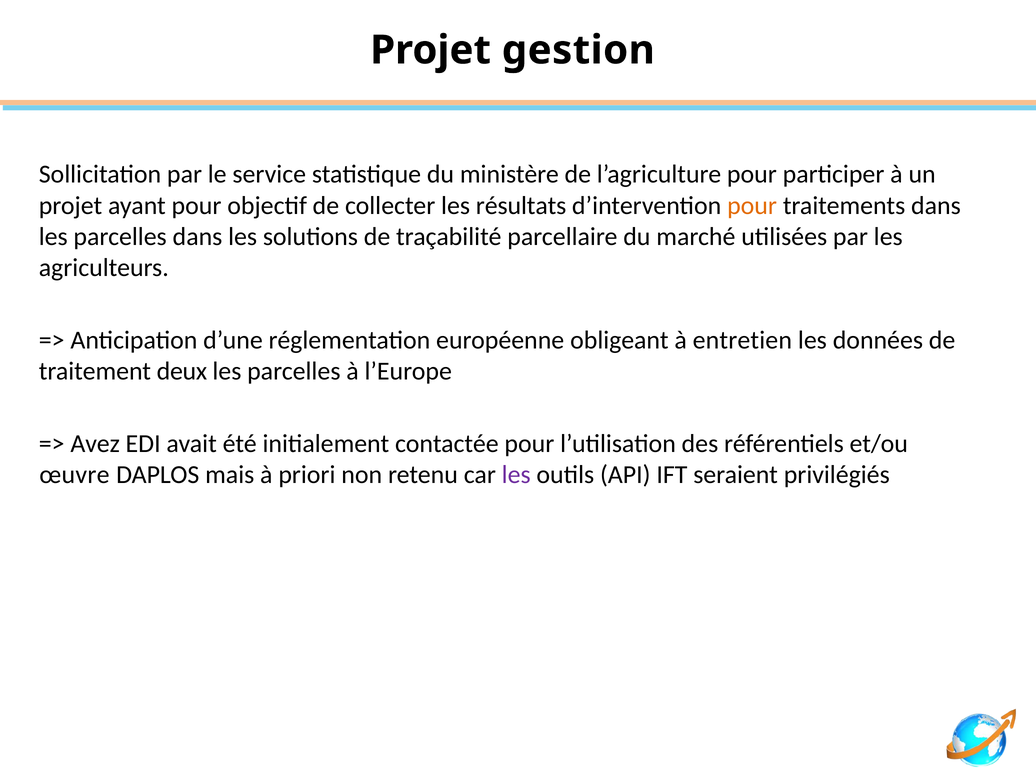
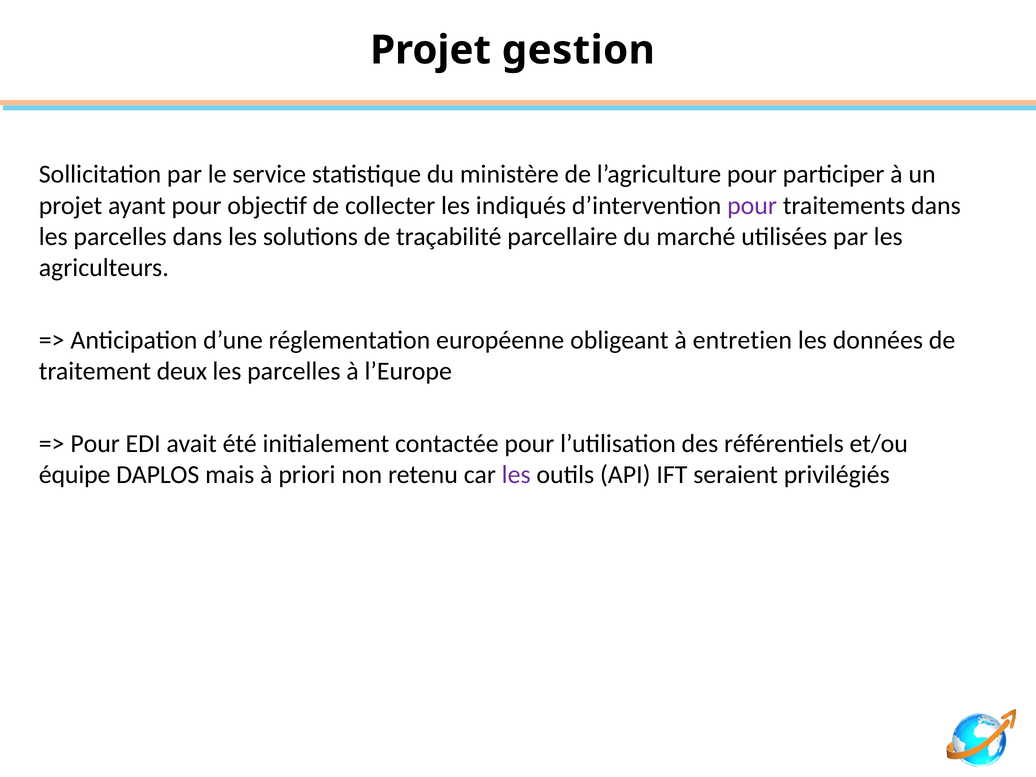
résultats: résultats -> indiqués (521, 206)
pour colour: orange -> purple (752, 206)
Avez: Avez -> Pour (95, 444)
œuvre: œuvre -> équipe (75, 475)
